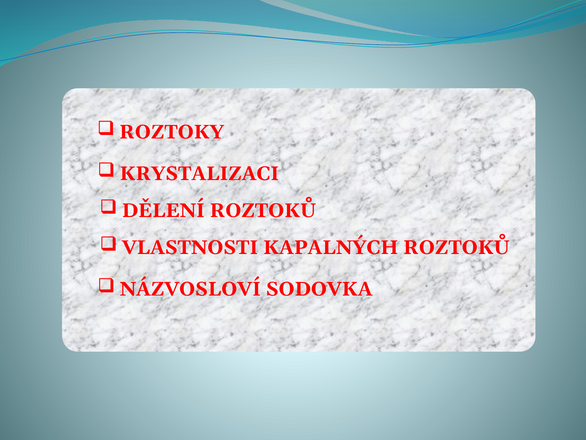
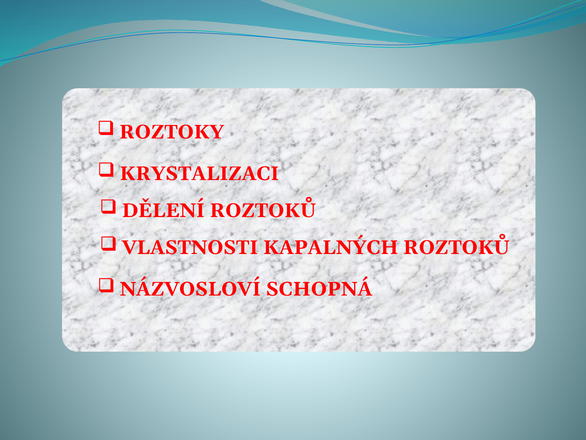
SODOVKA: SODOVKA -> SCHOPNÁ (319, 289)
